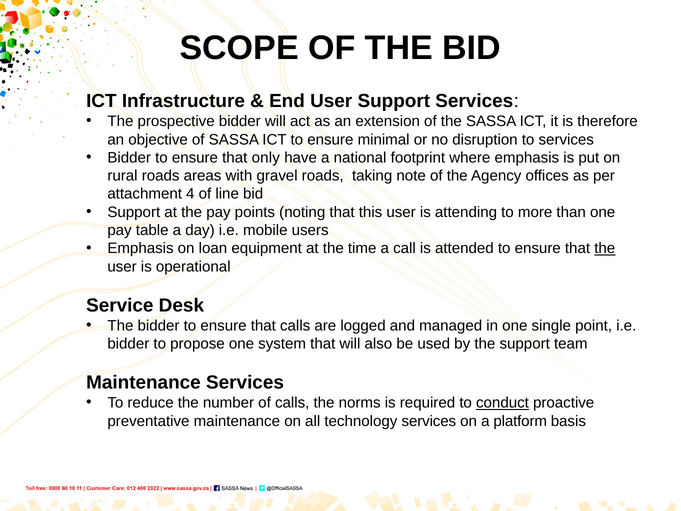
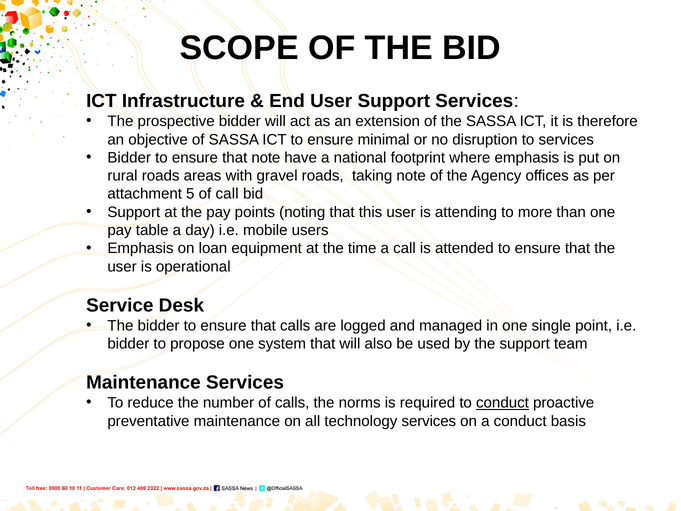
that only: only -> note (266, 158)
4: 4 -> 5 (190, 194)
of line: line -> call (227, 194)
the underline: present -> none (605, 248)
a platform: platform -> conduct (520, 421)
